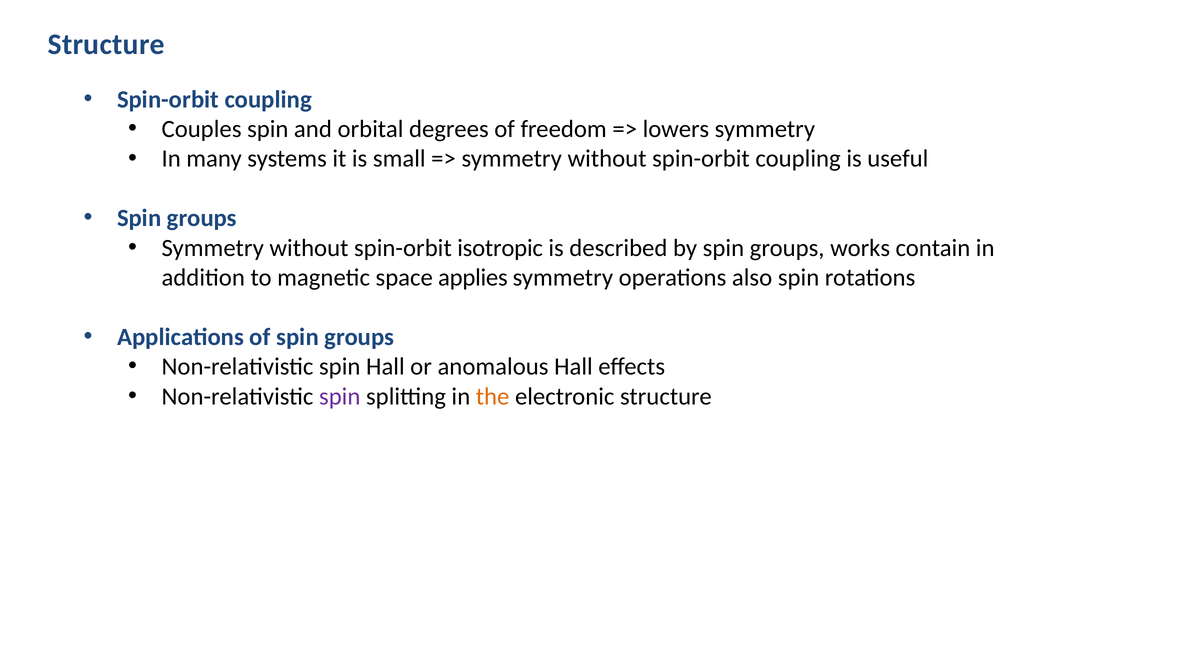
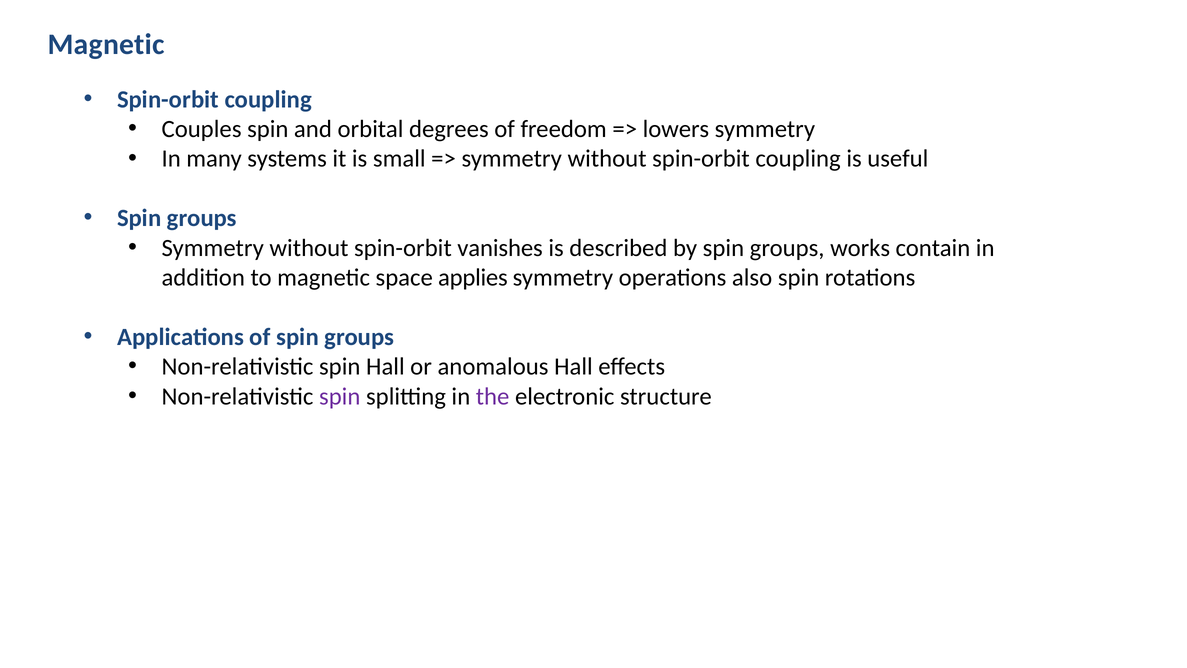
Structure: Structure -> Magnetic (106, 45)
isotropic: isotropic -> vanishes (500, 248)
the colour: orange -> purple (493, 396)
